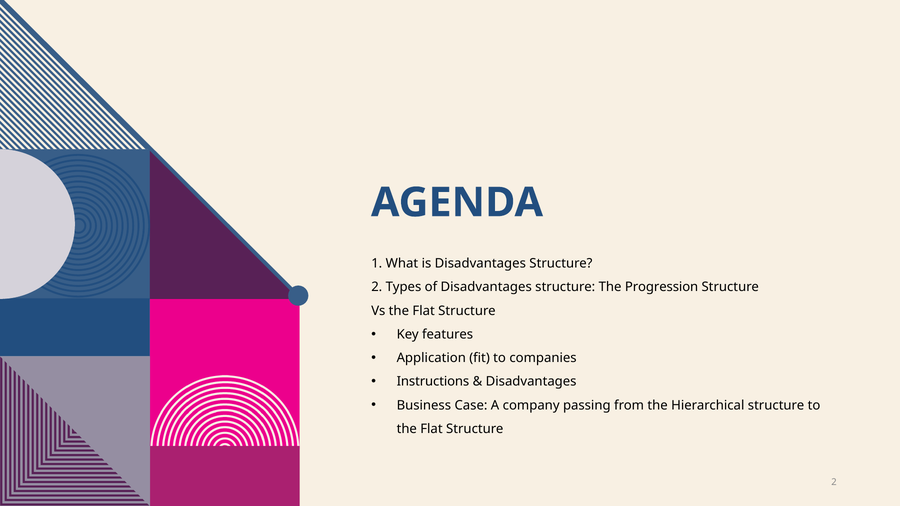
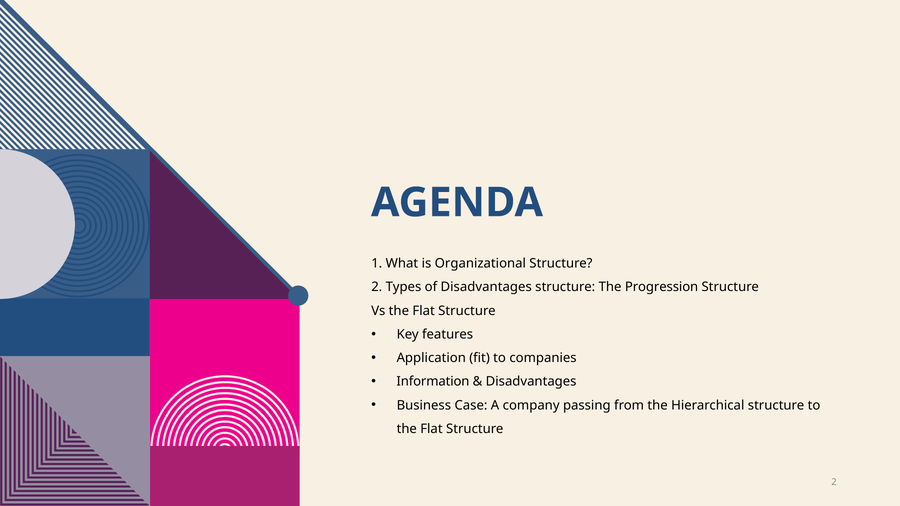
is Disadvantages: Disadvantages -> Organizational (480, 264)
Instructions: Instructions -> Information (433, 382)
